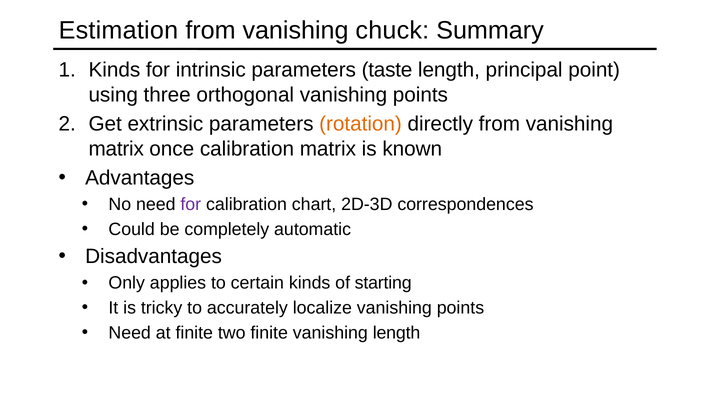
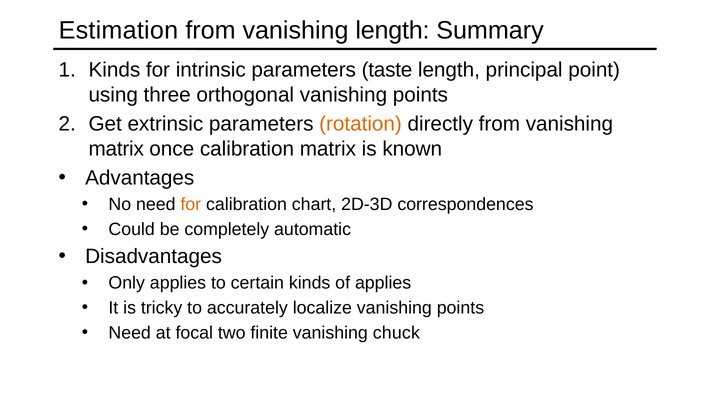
vanishing chuck: chuck -> length (393, 31)
for colour: purple -> orange (191, 204)
of starting: starting -> applies (383, 283)
at finite: finite -> focal (194, 332)
vanishing length: length -> chuck (396, 332)
